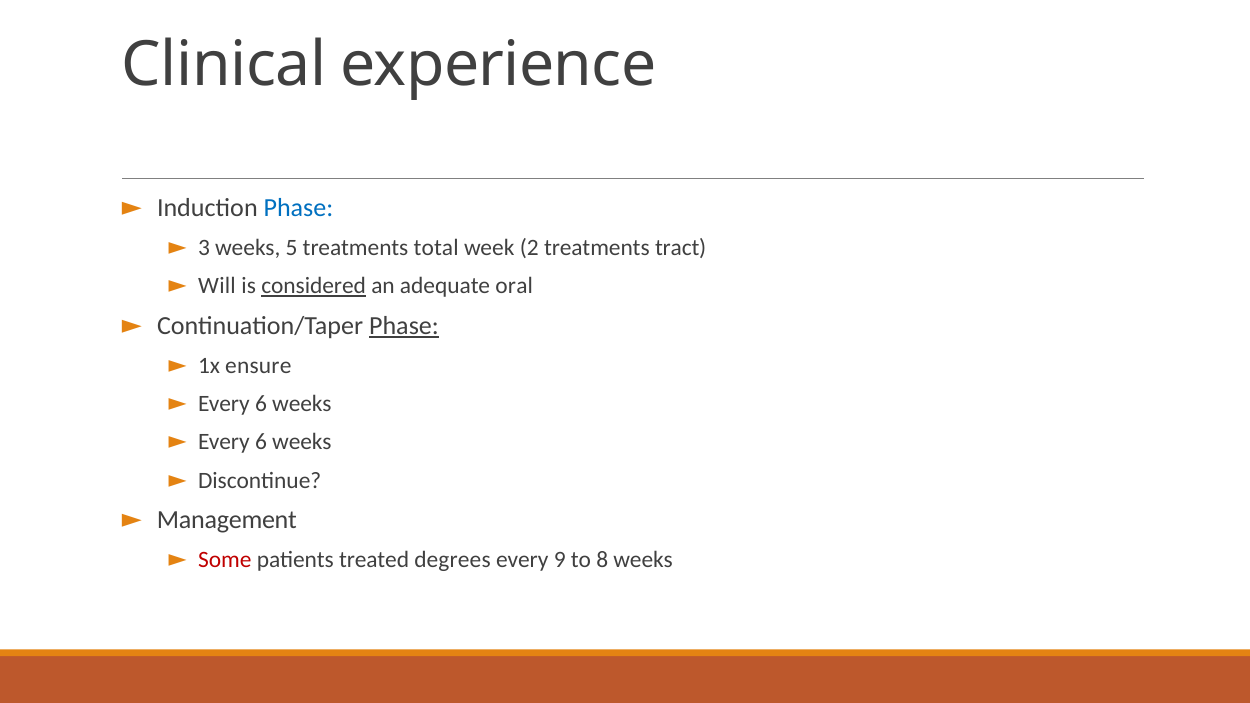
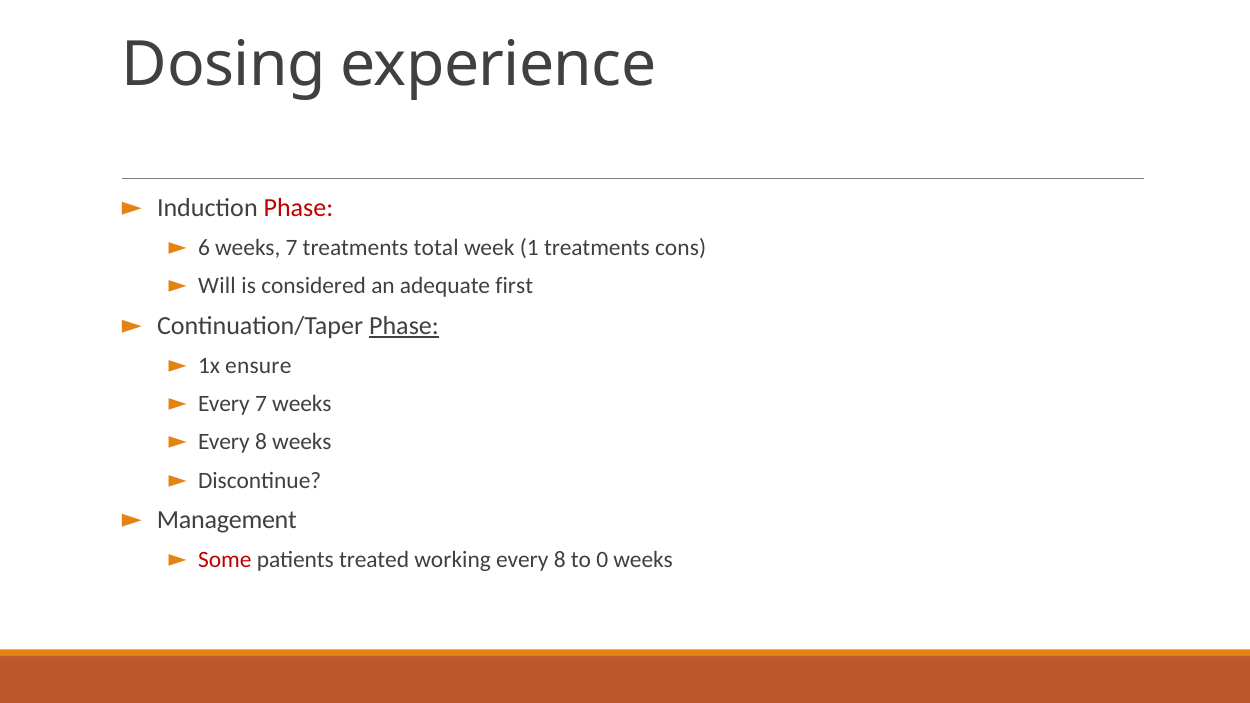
Clinical: Clinical -> Dosing (224, 64)
Phase colour: blue -> red (298, 208)
3: 3 -> 6 (204, 248)
weeks 5: 5 -> 7 (292, 248)
2: 2 -> 1 (529, 248)
tract: tract -> cons (681, 248)
considered underline: present -> none (314, 286)
oral: oral -> first (514, 286)
6: 6 -> 7 (261, 404)
6: 6 -> 8 (261, 442)
degrees: degrees -> working (453, 560)
9: 9 -> 8 (560, 560)
8: 8 -> 0 (602, 560)
